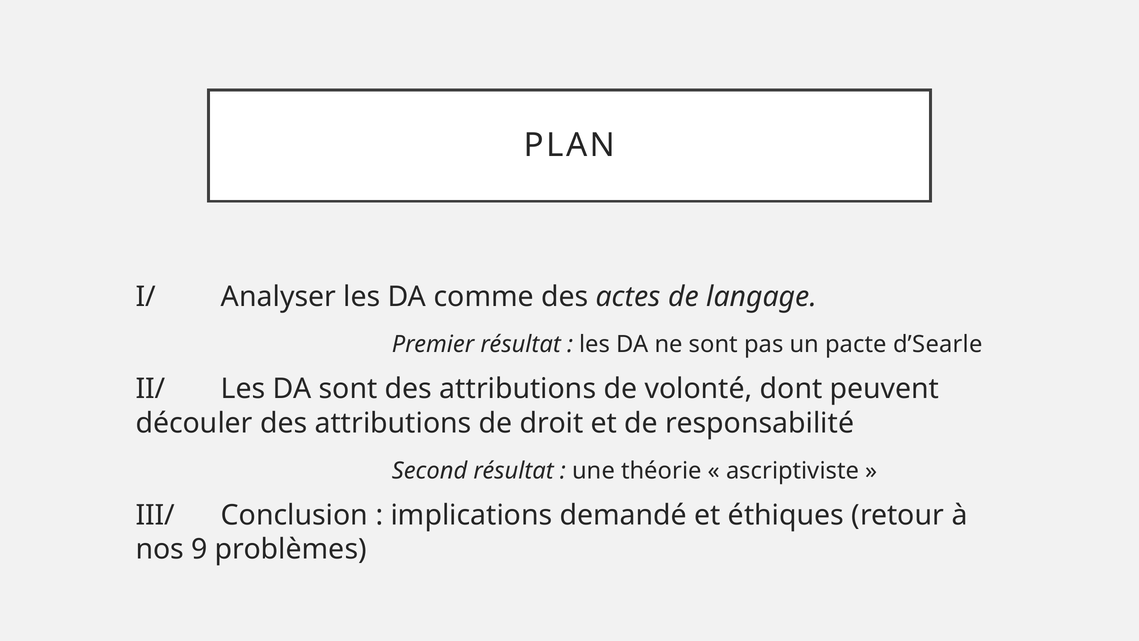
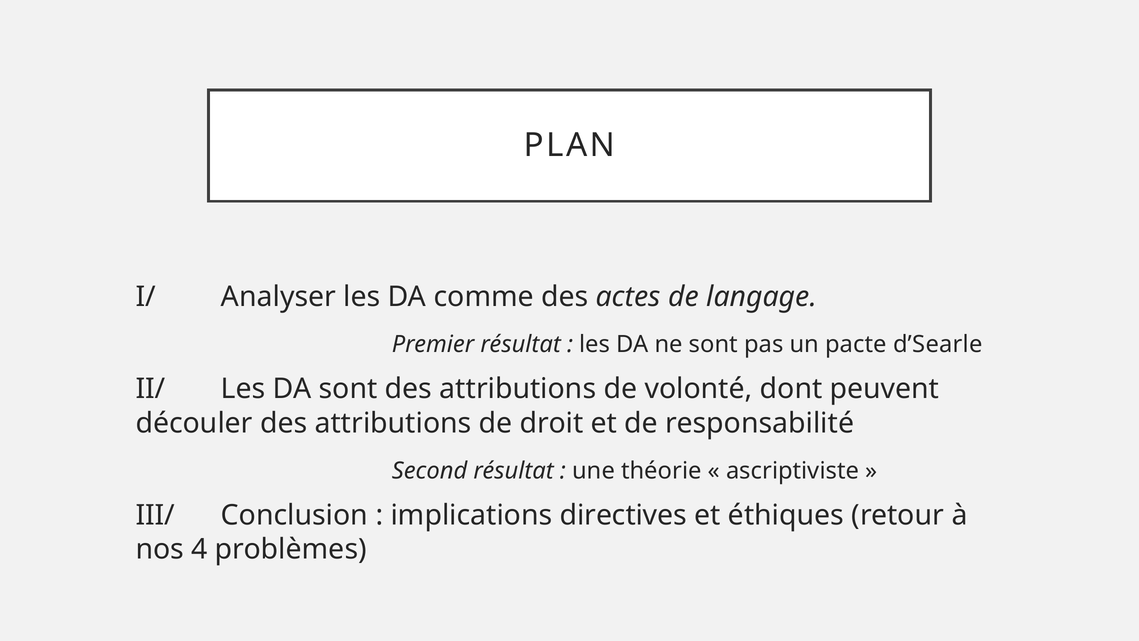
demandé: demandé -> directives (623, 515)
9: 9 -> 4 (199, 549)
